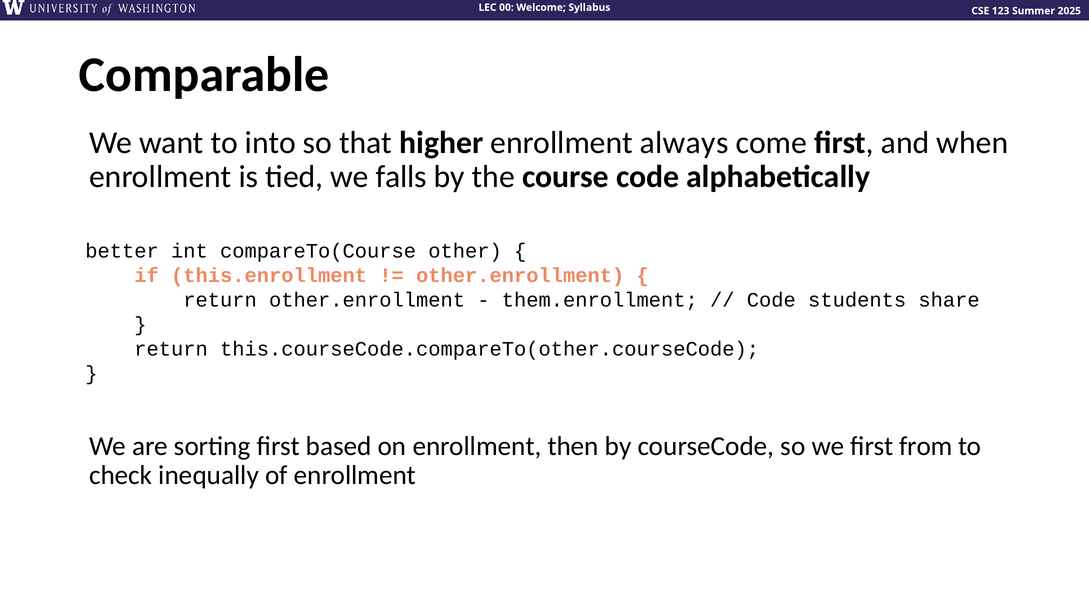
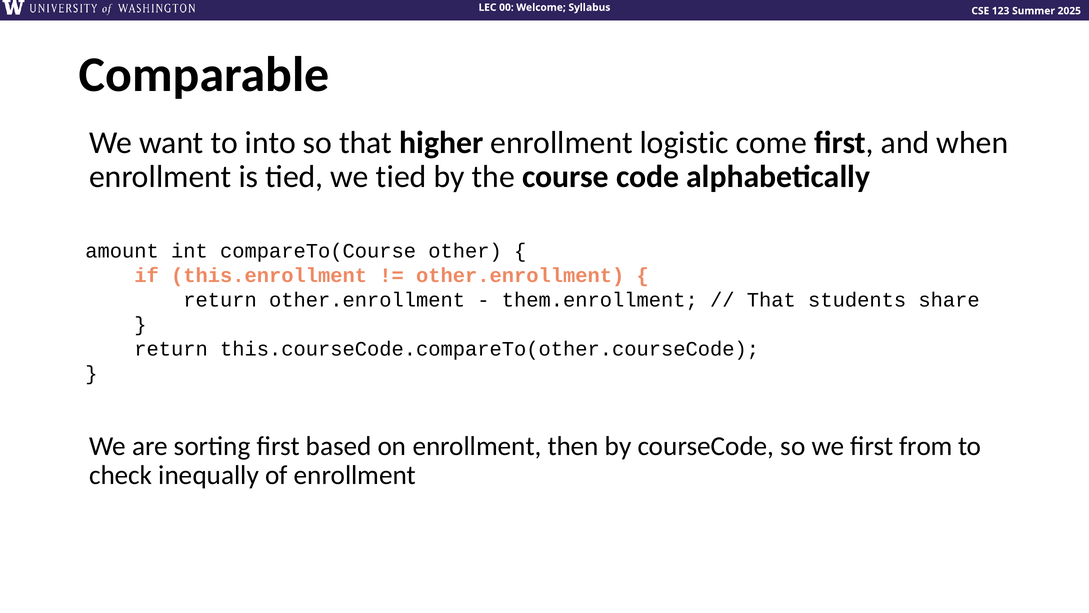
always: always -> logistic (684, 143)
we falls: falls -> tied (401, 177)
better: better -> amount (122, 251)
Code: Code -> That (771, 300)
